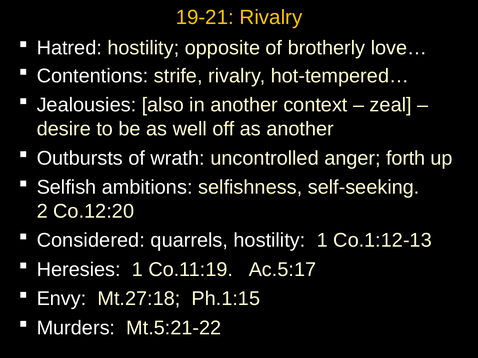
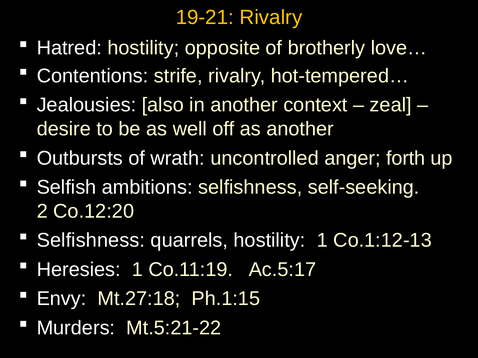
Considered: Considered -> Selfishness (91, 241)
